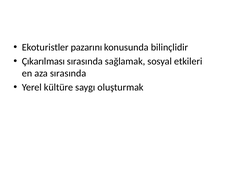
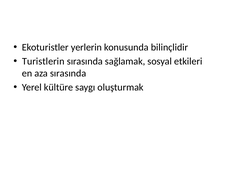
pazarını: pazarını -> yerlerin (86, 47)
Çıkarılması: Çıkarılması -> Turistlerin (43, 61)
